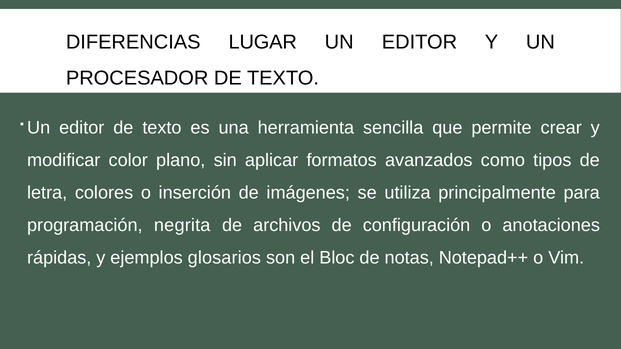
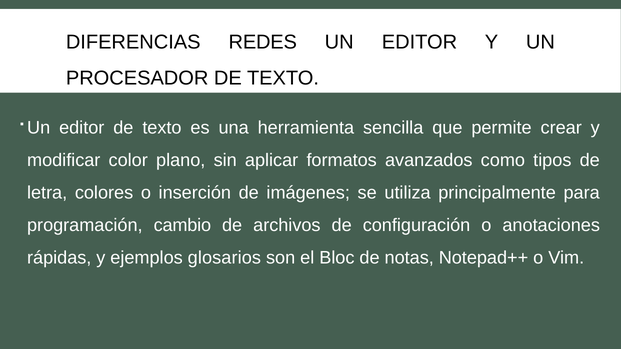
LUGAR: LUGAR -> REDES (263, 42)
negrita: negrita -> cambio (182, 225)
